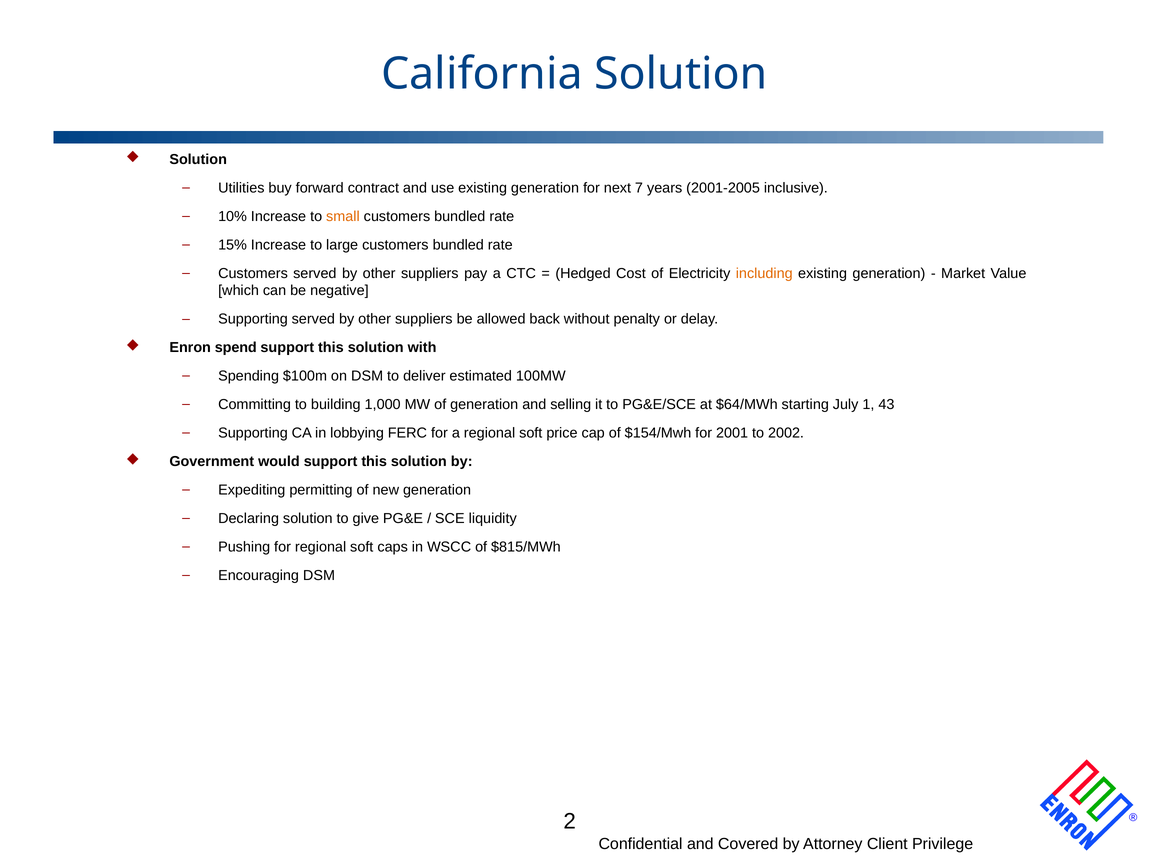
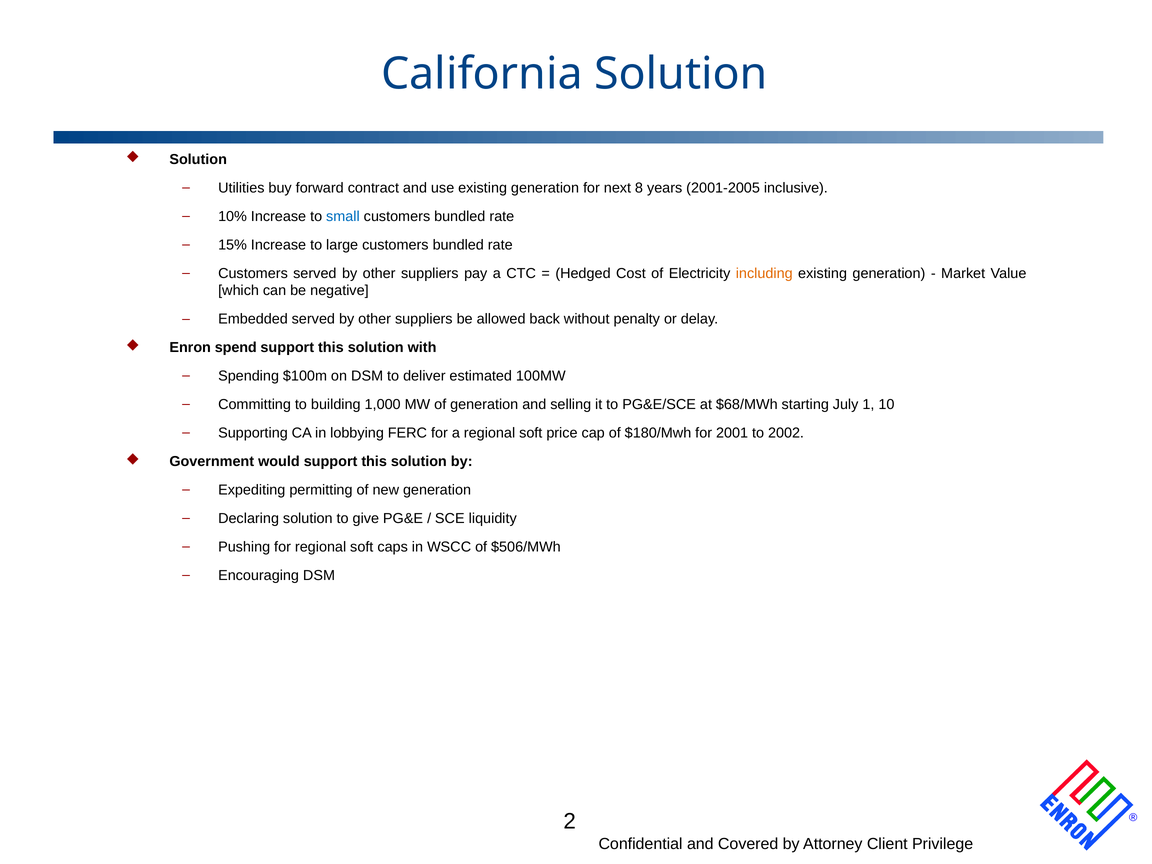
7: 7 -> 8 (639, 188)
small colour: orange -> blue (343, 216)
Supporting: Supporting -> Embedded (253, 319)
$64/MWh: $64/MWh -> $68/MWh (747, 405)
43: 43 -> 10 (886, 405)
$154/Mwh: $154/Mwh -> $180/Mwh (658, 433)
$815/MWh: $815/MWh -> $506/MWh (526, 547)
